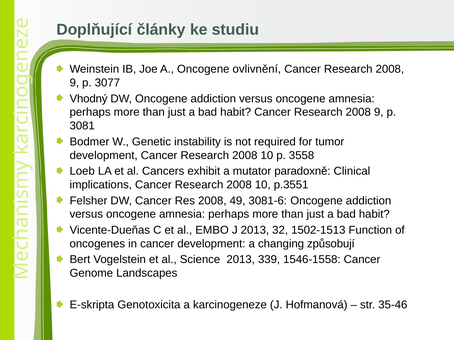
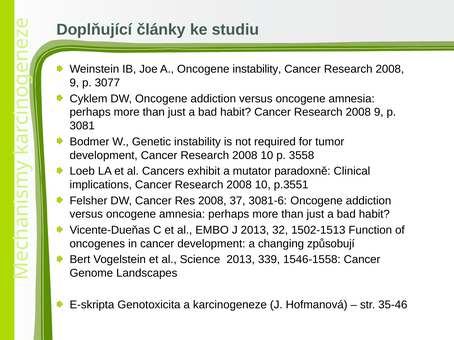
Oncogene ovlivnění: ovlivnění -> instability (257, 69)
Vhodný: Vhodný -> Cyklem (89, 99)
49: 49 -> 37 (238, 201)
